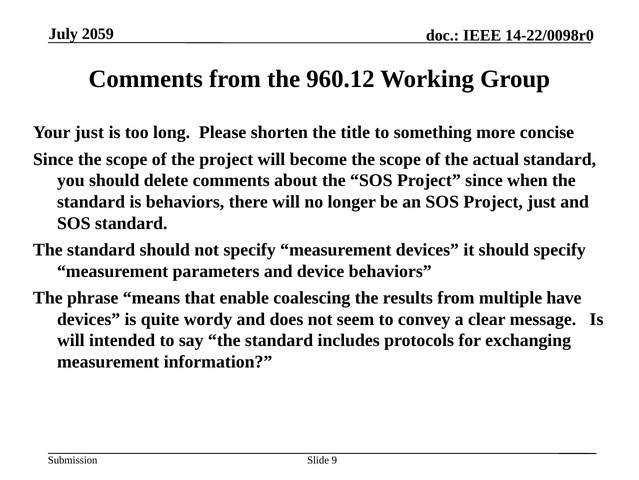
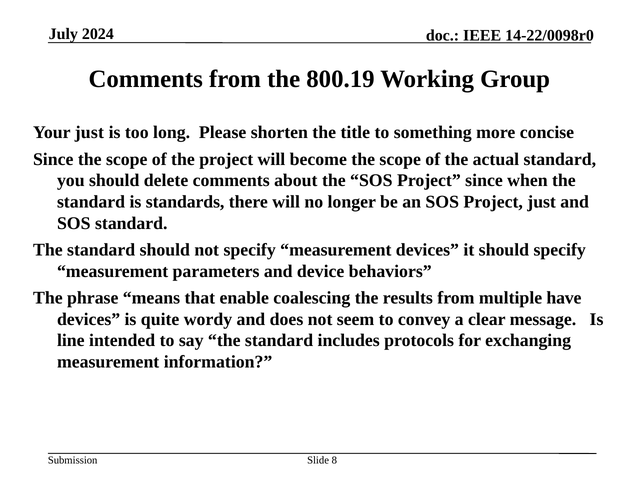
2059: 2059 -> 2024 (98, 34)
960.12: 960.12 -> 800.19 (340, 79)
is behaviors: behaviors -> standards (185, 202)
will: will -> line (71, 340)
9: 9 -> 8 (334, 460)
